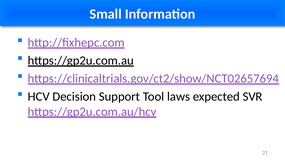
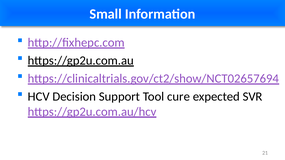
laws: laws -> cure (179, 97)
